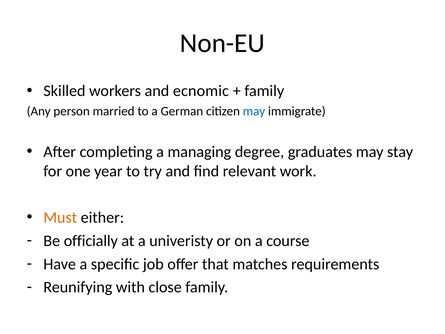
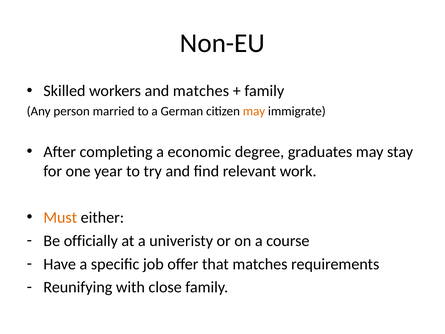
and ecnomic: ecnomic -> matches (201, 91)
may colour: blue -> orange (254, 111)
managing: managing -> economic (199, 152)
